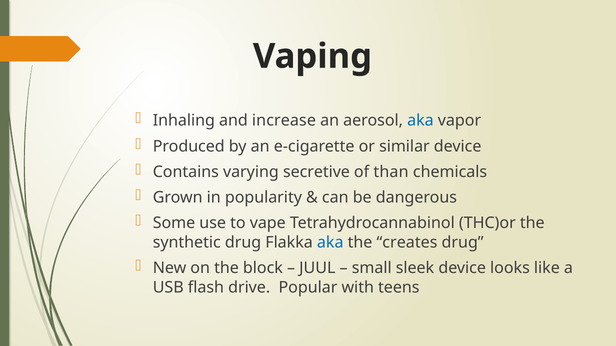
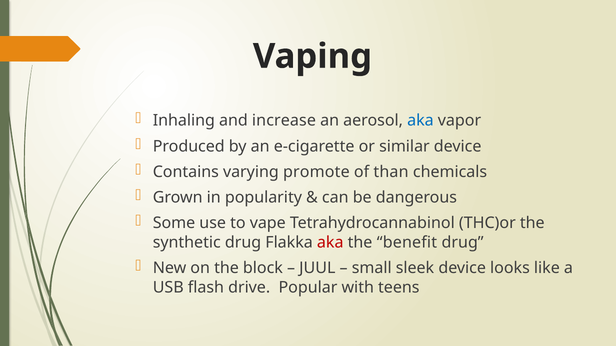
secretive: secretive -> promote (316, 172)
aka colour: blue -> red (330, 243)
creates: creates -> benefit (407, 243)
